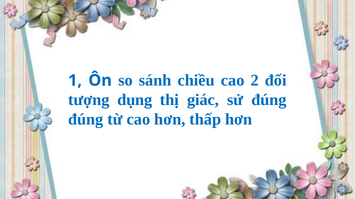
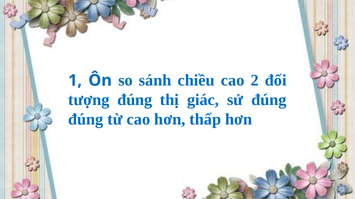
tượng dụng: dụng -> đúng (135, 100)
